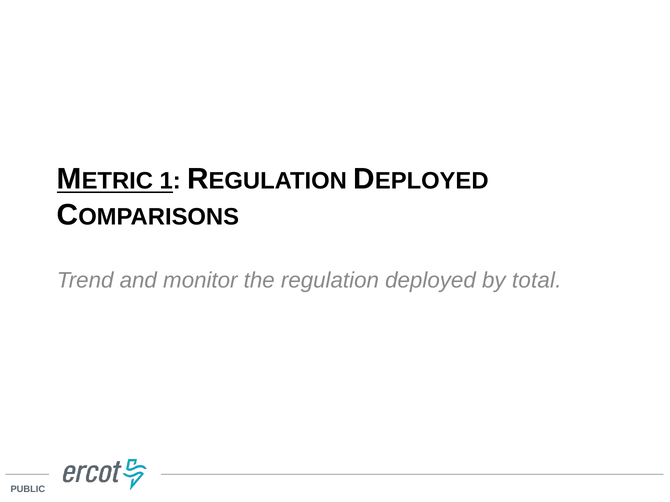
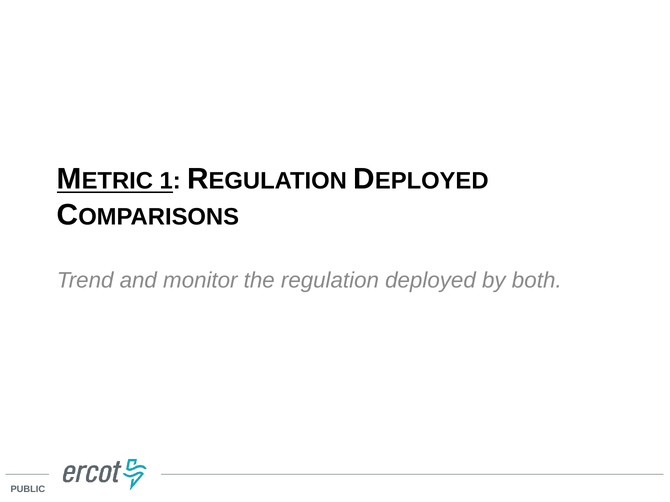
total: total -> both (537, 281)
